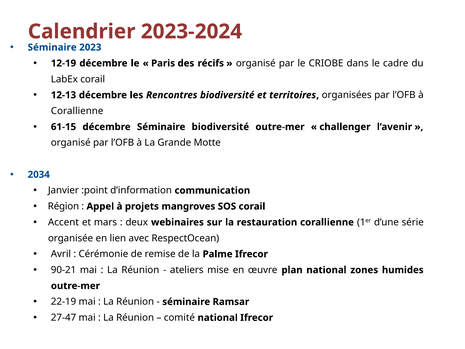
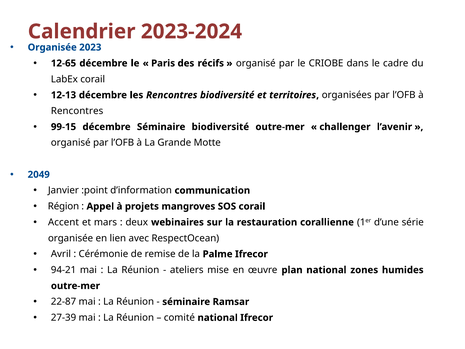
Séminaire: Séminaire -> Organisée (52, 47)
12-19: 12-19 -> 12-65 (64, 63)
Corallienne: Corallienne -> Rencontres (77, 111)
61-15: 61-15 -> 99-15 (64, 127)
2034: 2034 -> 2049 (39, 174)
90-21: 90-21 -> 94-21 (64, 270)
22-19: 22-19 -> 22-87 (64, 302)
27-47: 27-47 -> 27-39 (64, 317)
